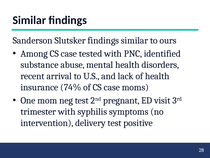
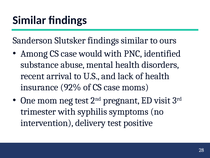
tested: tested -> would (91, 53)
74%: 74% -> 92% (71, 87)
